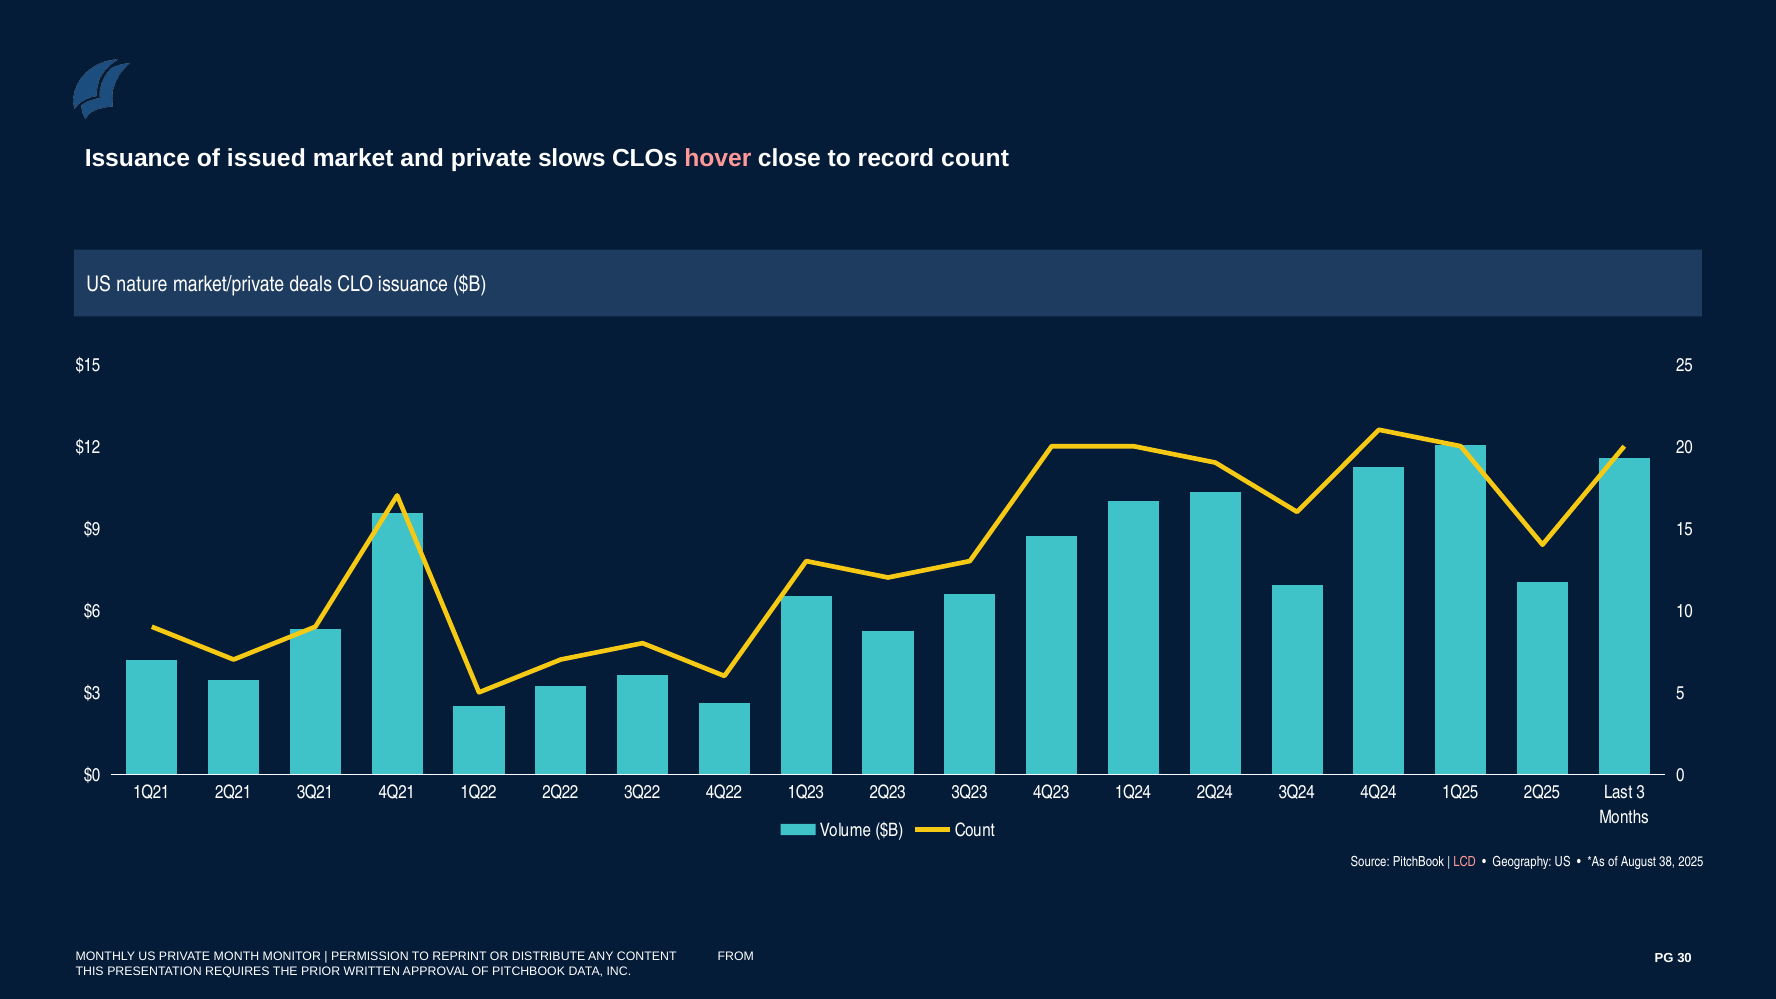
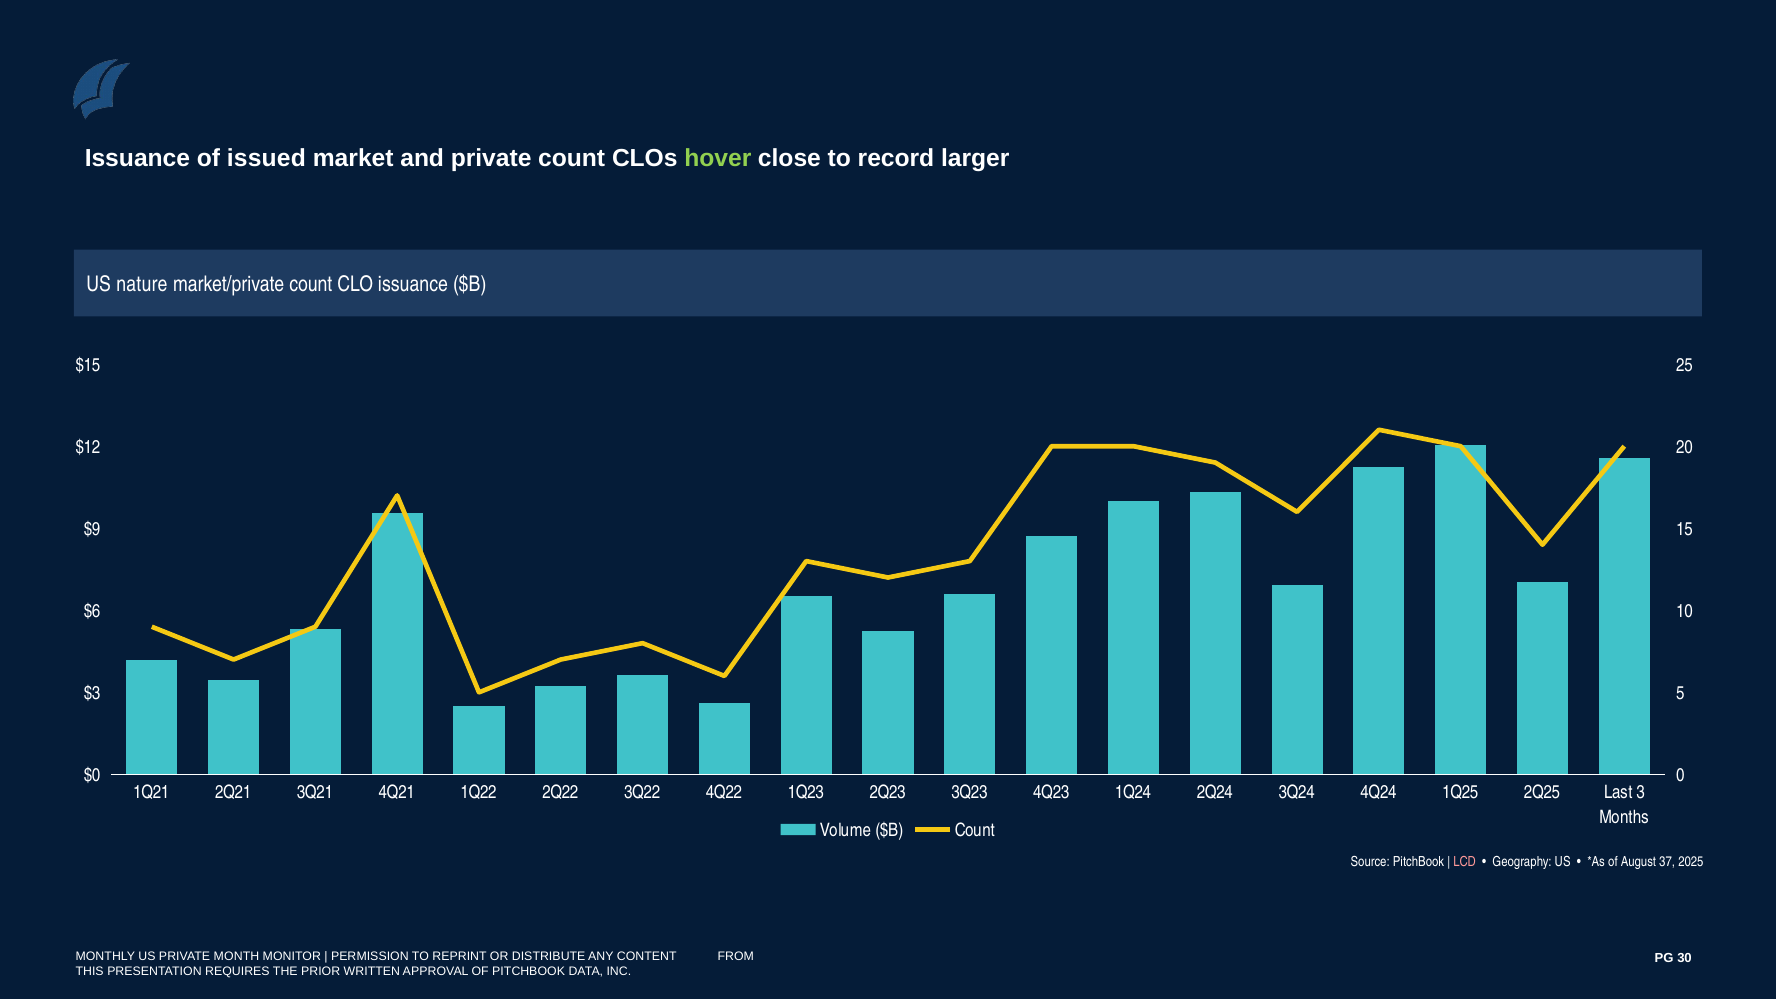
private slows: slows -> count (572, 159)
hover colour: pink -> light green (718, 159)
record count: count -> larger (975, 159)
market/private deals: deals -> count (311, 284)
38: 38 -> 37 (1667, 861)
